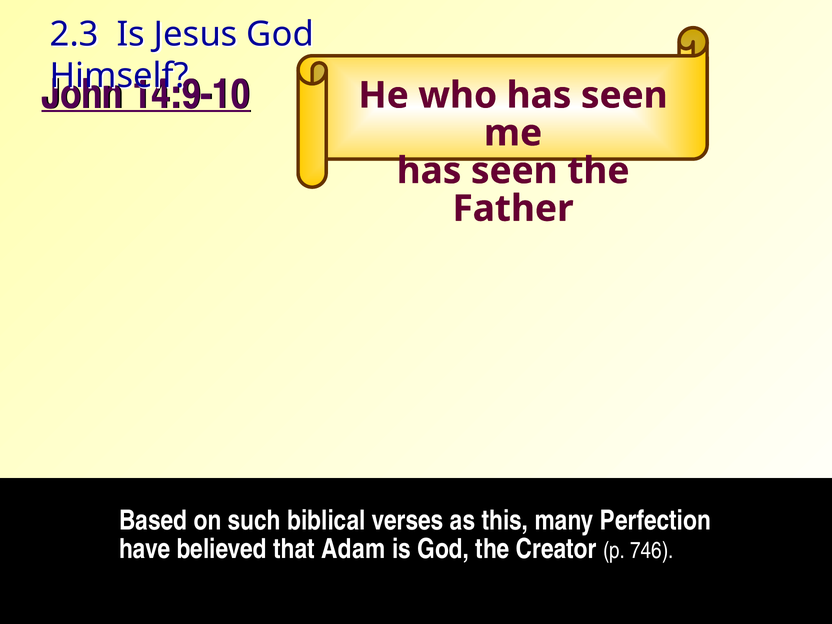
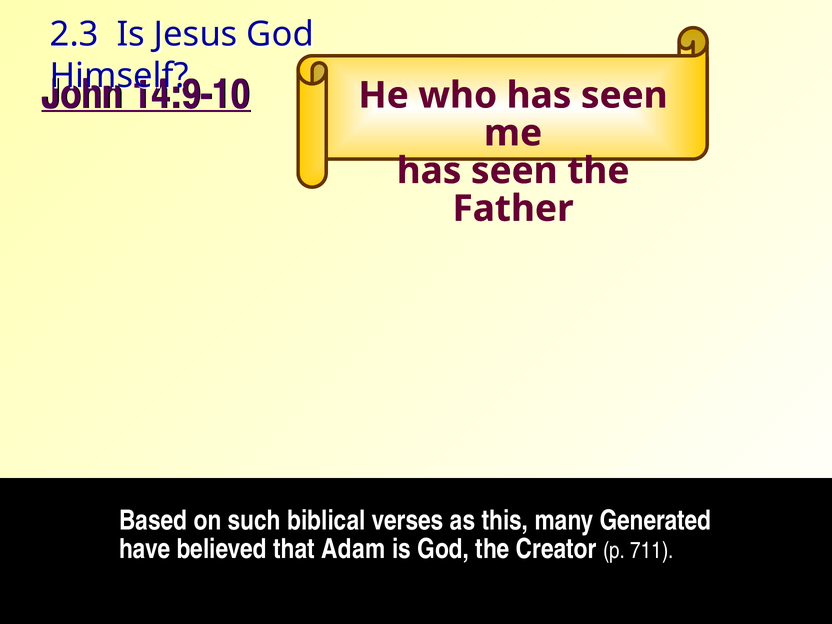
Perfection: Perfection -> Generated (655, 521)
746: 746 -> 711 (652, 551)
